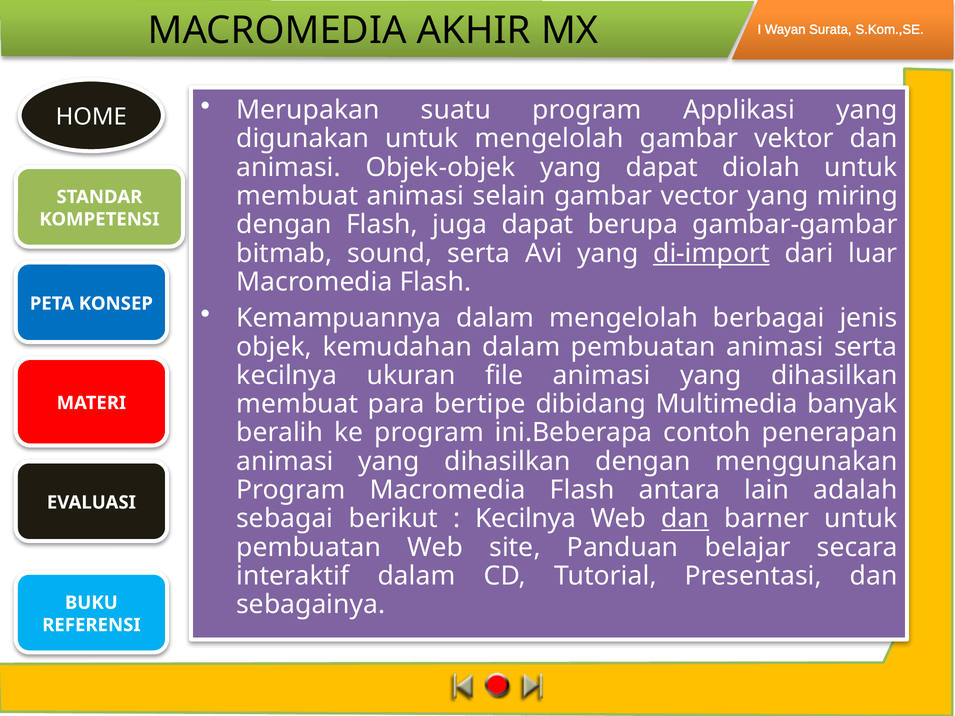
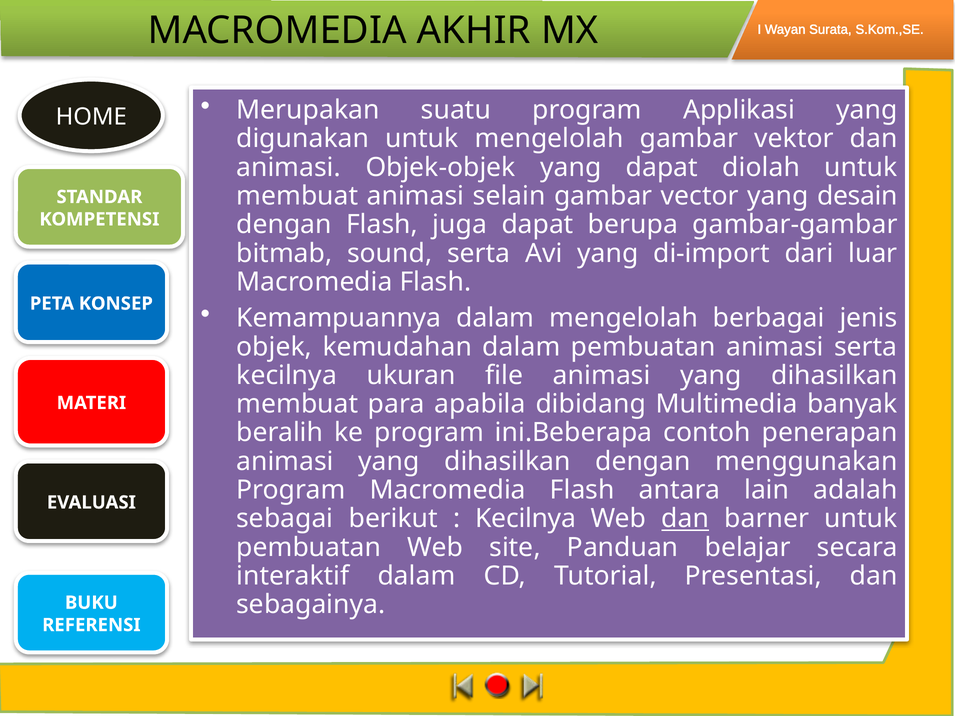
miring: miring -> desain (857, 196)
di-import underline: present -> none (711, 253)
bertipe: bertipe -> apabila (480, 404)
